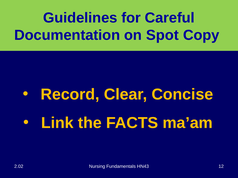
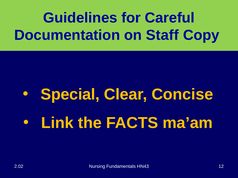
Spot: Spot -> Staff (162, 35)
Record: Record -> Special (70, 95)
